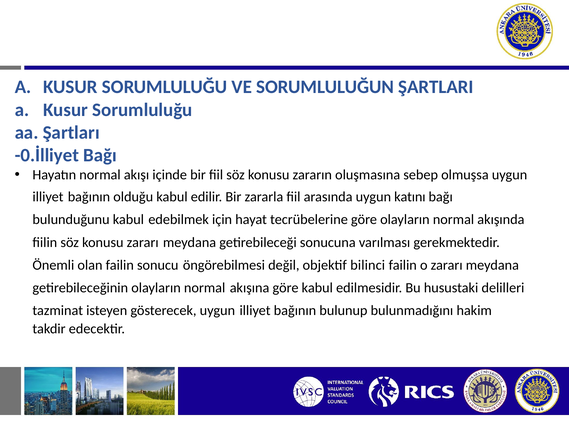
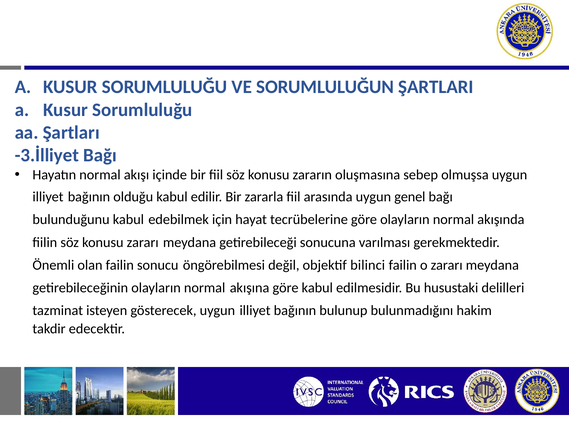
-0.İlliyet: -0.İlliyet -> -3.İlliyet (47, 155)
katını: katını -> genel (410, 197)
